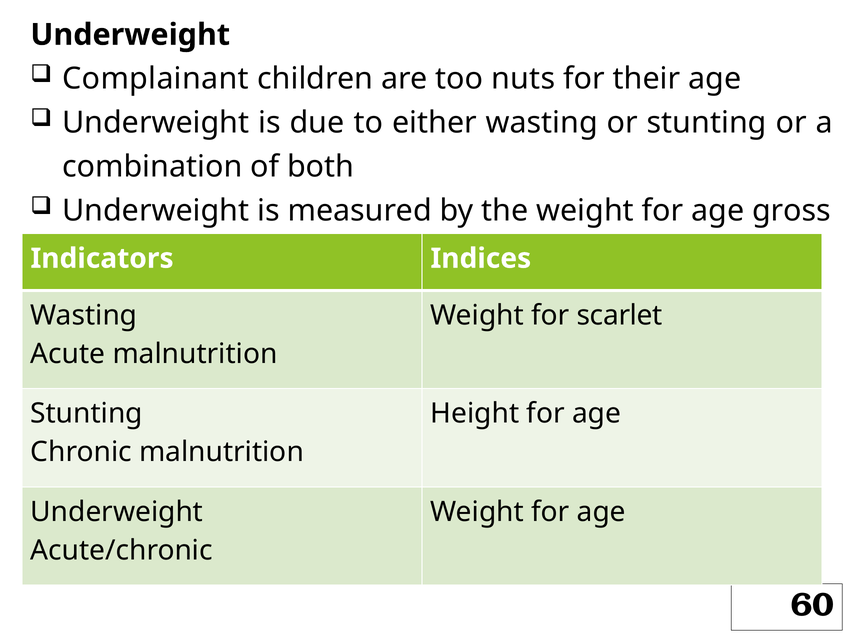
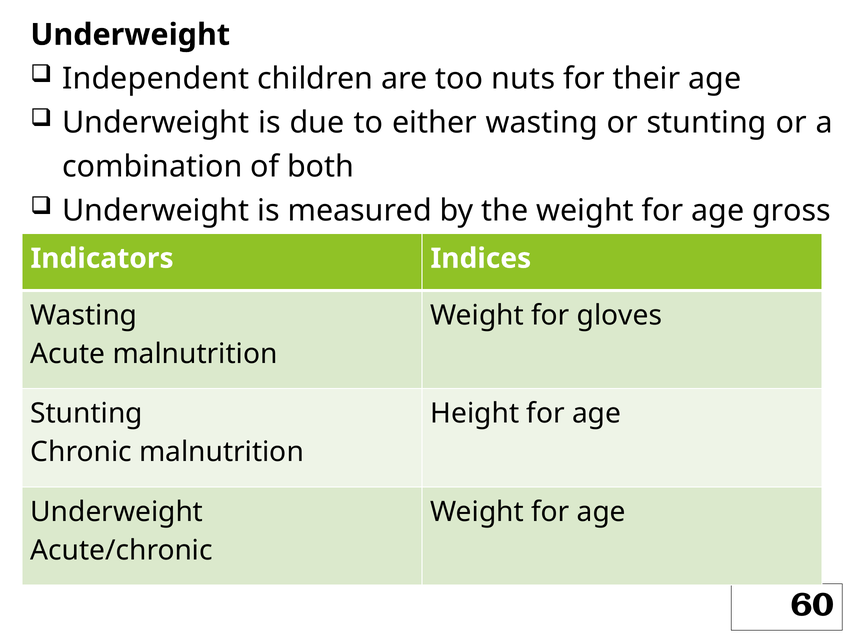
Complainant: Complainant -> Independent (156, 79)
scarlet: scarlet -> gloves (619, 315)
